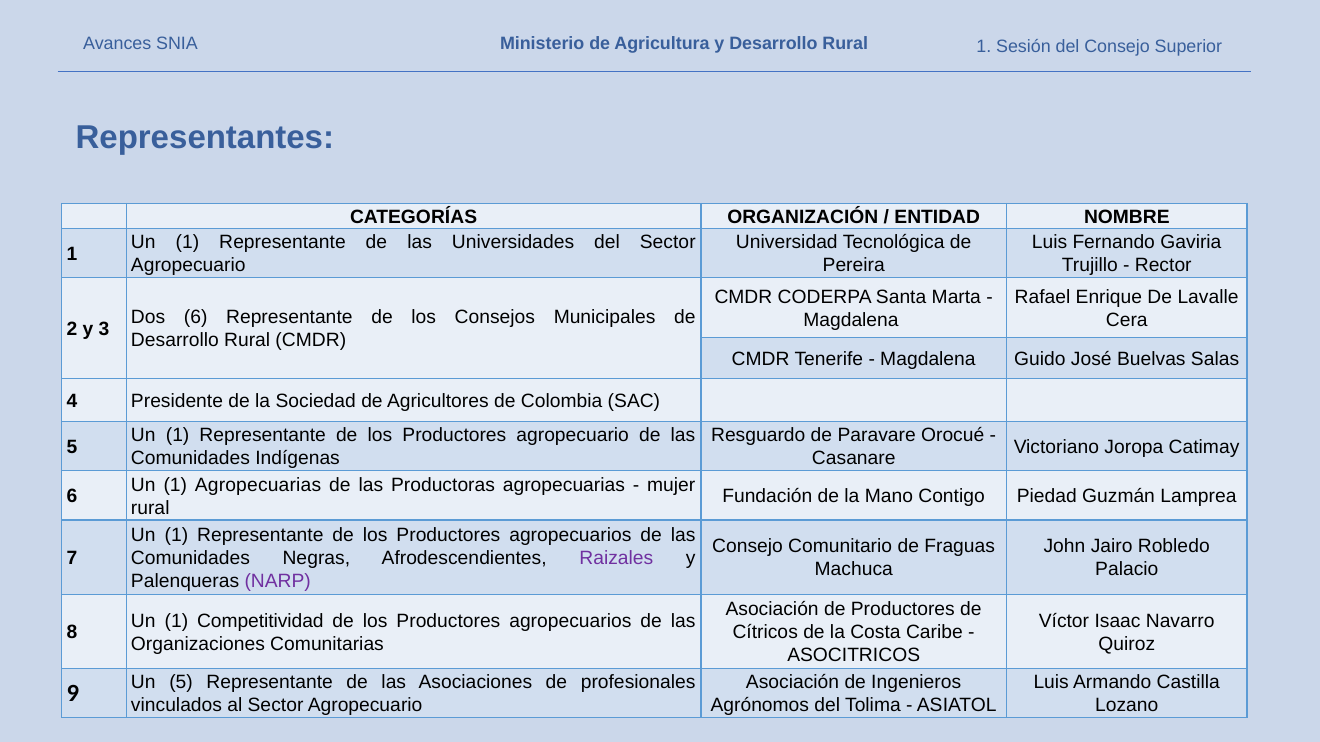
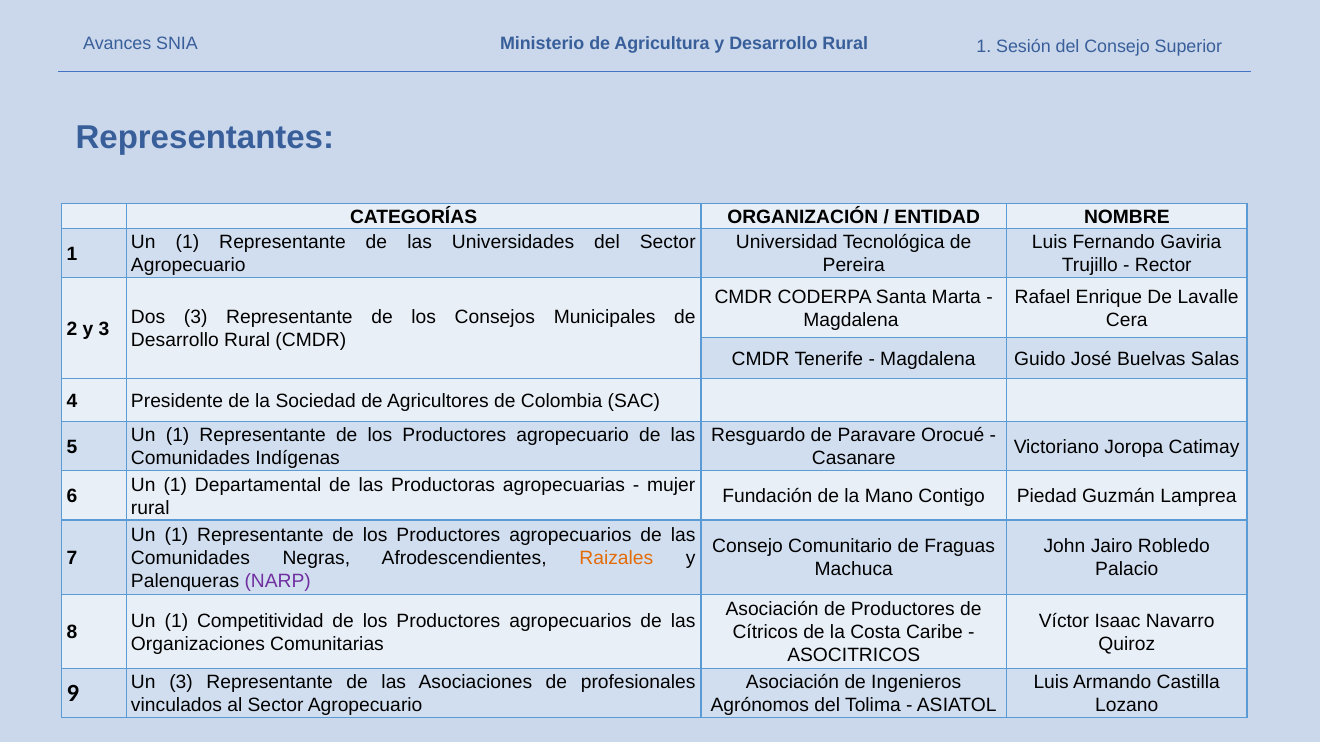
Dos 6: 6 -> 3 (196, 318)
1 Agropecuarias: Agropecuarias -> Departamental (258, 485)
Raizales colour: purple -> orange (616, 558)
Un 5: 5 -> 3 (181, 683)
